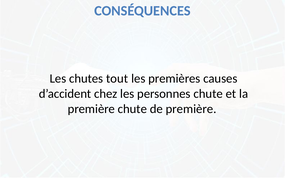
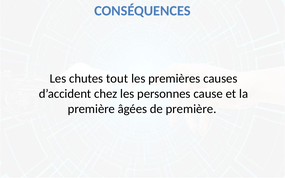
personnes chute: chute -> cause (208, 94)
première chute: chute -> âgées (132, 109)
